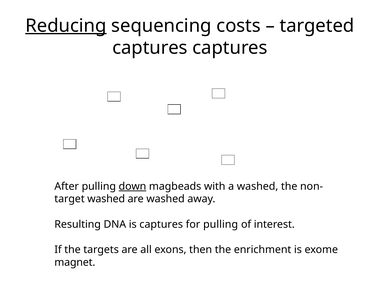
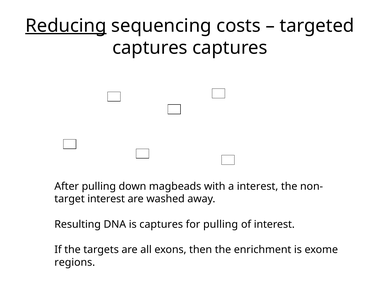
down underline: present -> none (132, 186)
a washed: washed -> interest (258, 186)
washed: washed -> interest (106, 199)
magnet: magnet -> regions (75, 262)
